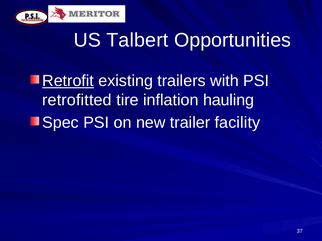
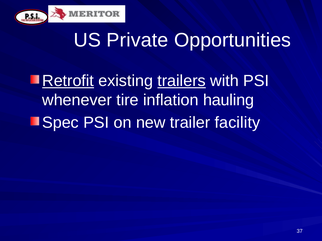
Talbert: Talbert -> Private (137, 40)
trailers underline: none -> present (182, 81)
retrofitted: retrofitted -> whenever (77, 100)
